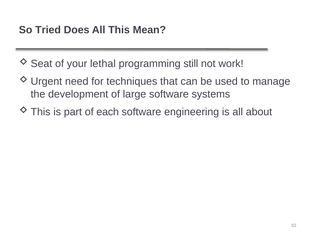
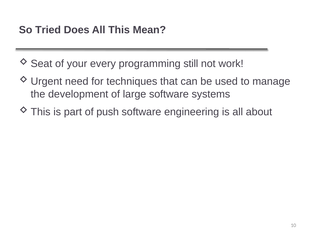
lethal: lethal -> every (103, 64)
each: each -> push (108, 112)
